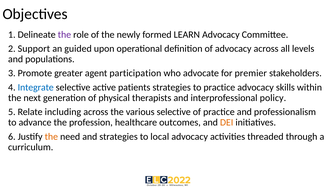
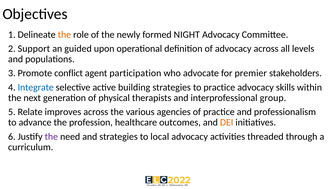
the colour: purple -> orange (64, 34)
LEARN: LEARN -> NIGHT (187, 34)
greater: greater -> conflict (69, 73)
patients: patients -> building (134, 87)
policy: policy -> group (273, 98)
including: including -> improves (63, 112)
various selective: selective -> agencies (174, 112)
the colour: orange -> purple (51, 136)
